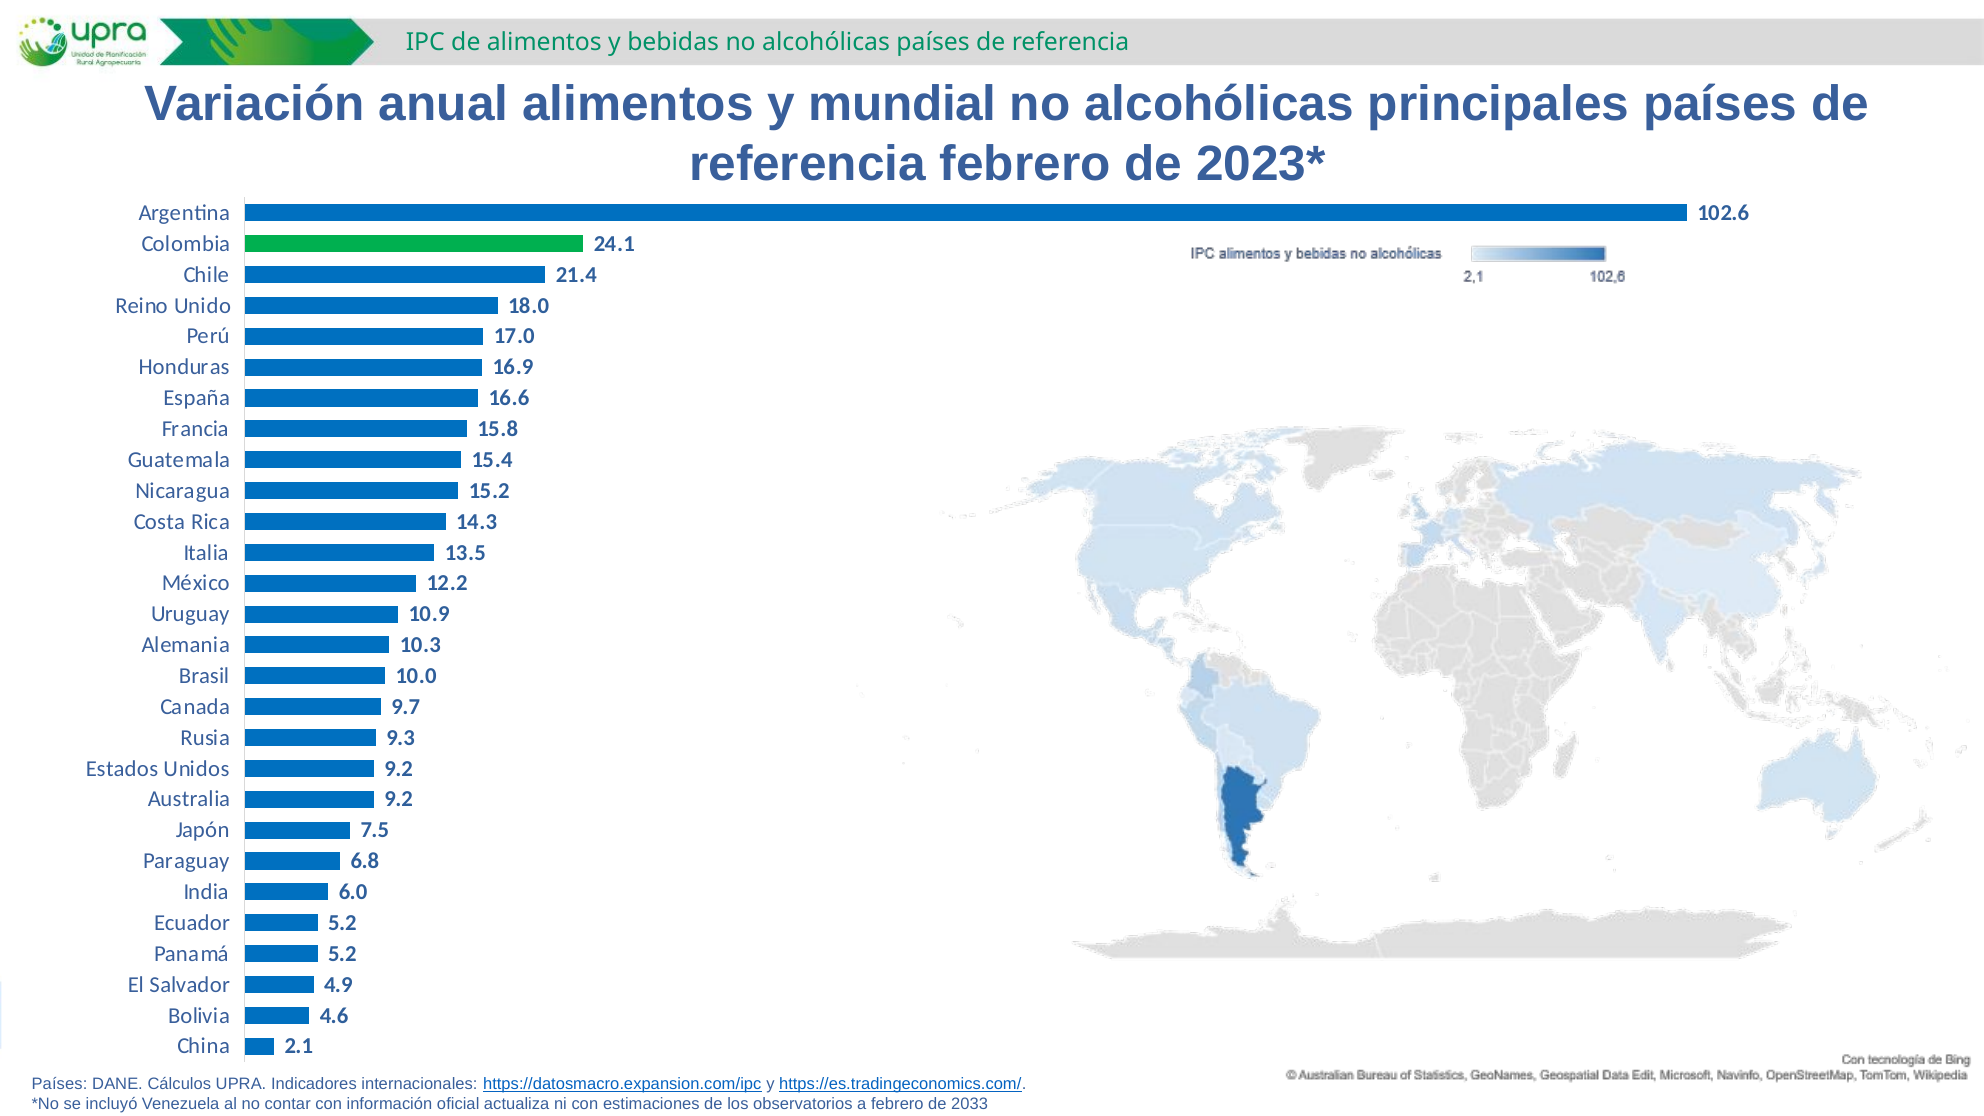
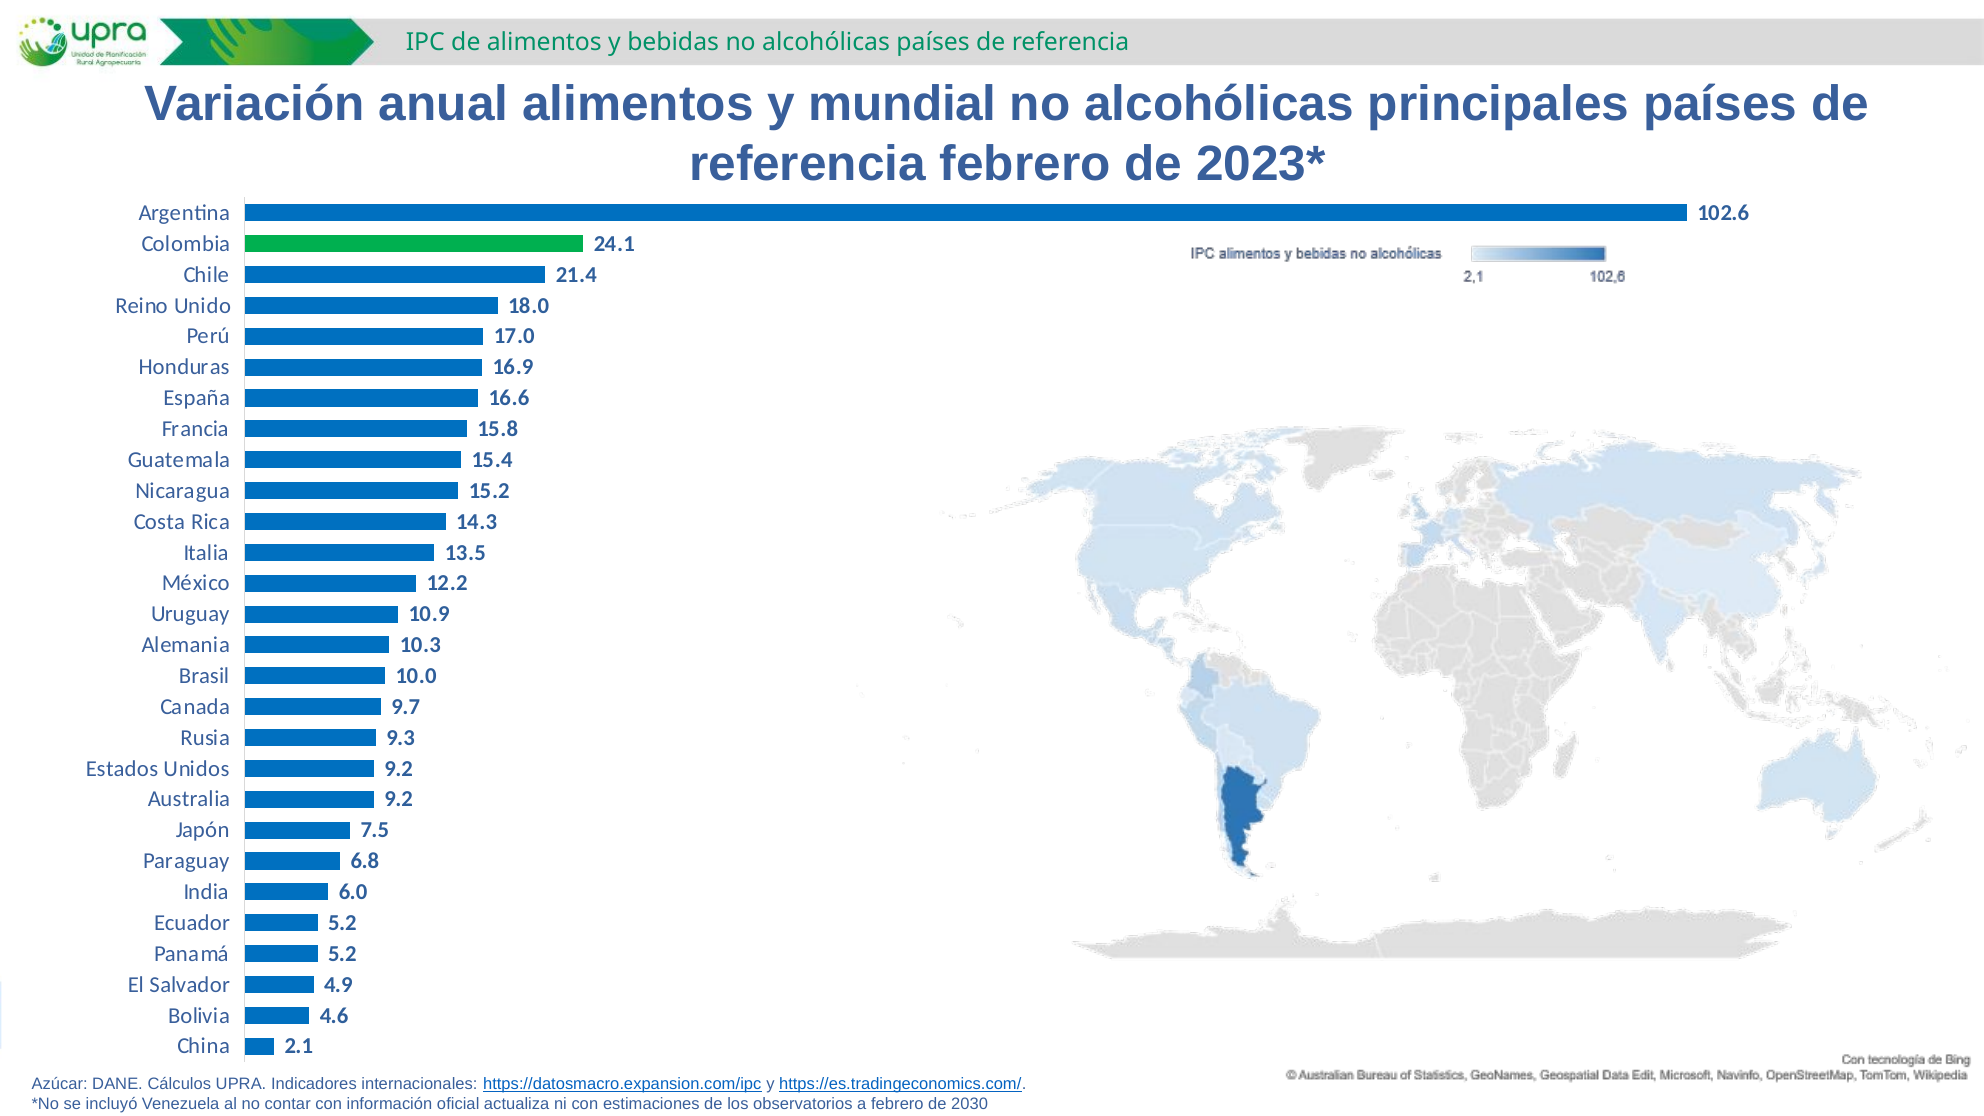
Países: Países -> Azúcar (60, 1084)
2033: 2033 -> 2030 (970, 1104)
